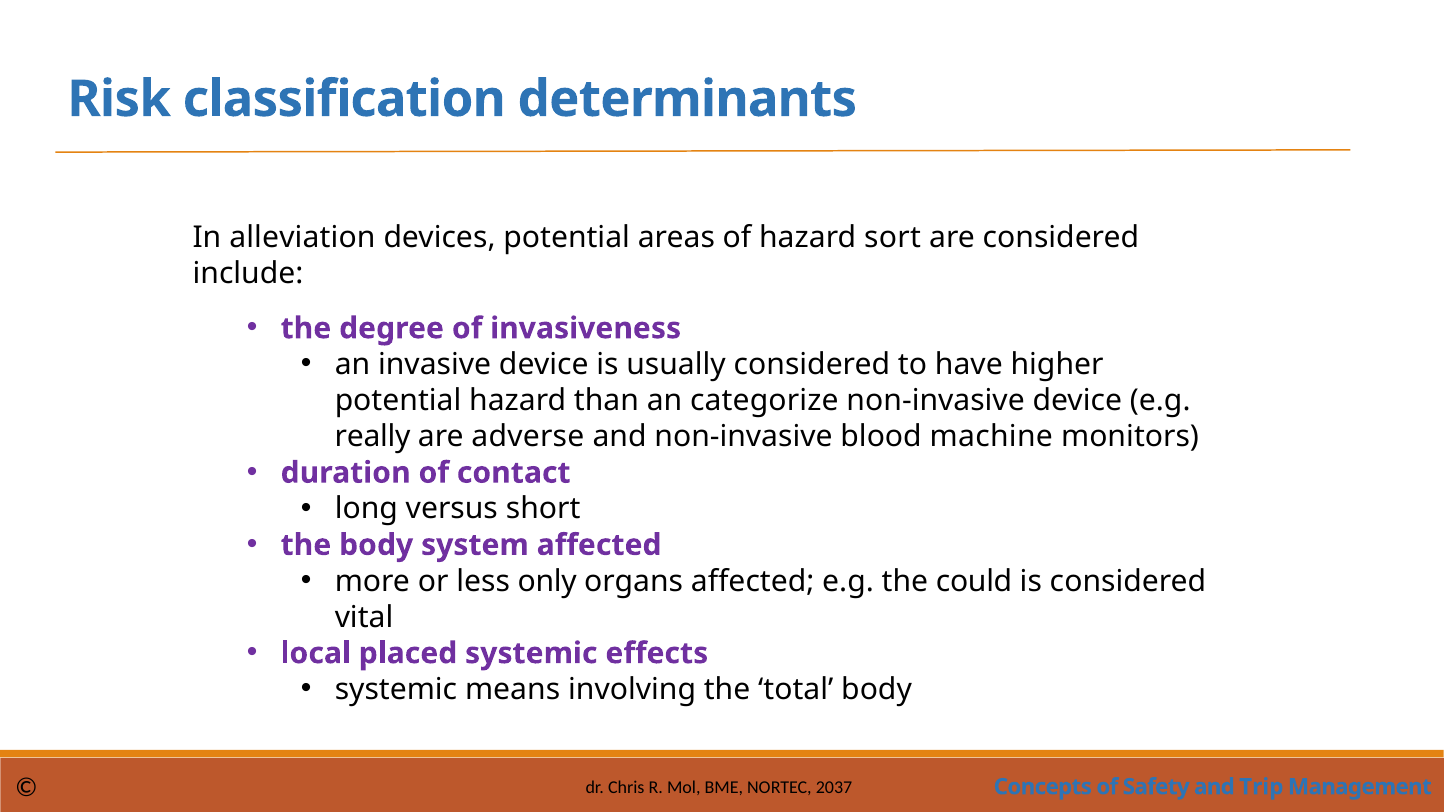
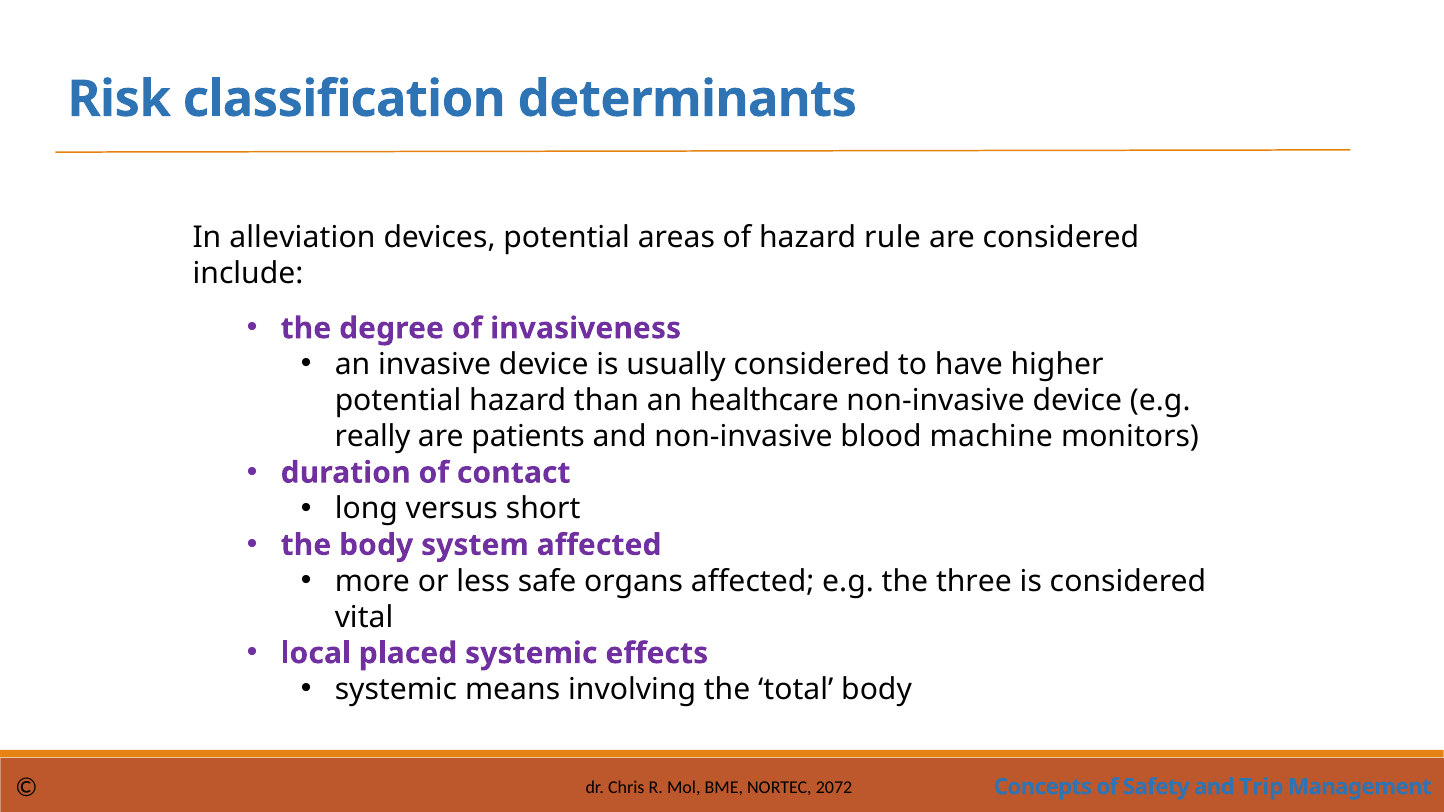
sort: sort -> rule (892, 237)
categorize: categorize -> healthcare (764, 401)
adverse: adverse -> patients (528, 437)
only: only -> safe (547, 581)
could: could -> three (974, 581)
2037: 2037 -> 2072 (834, 788)
